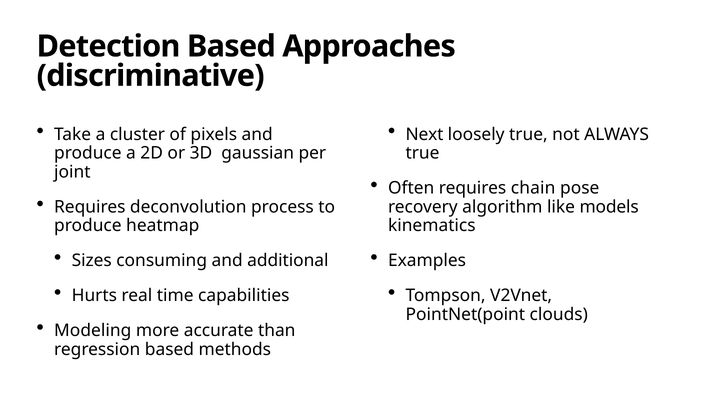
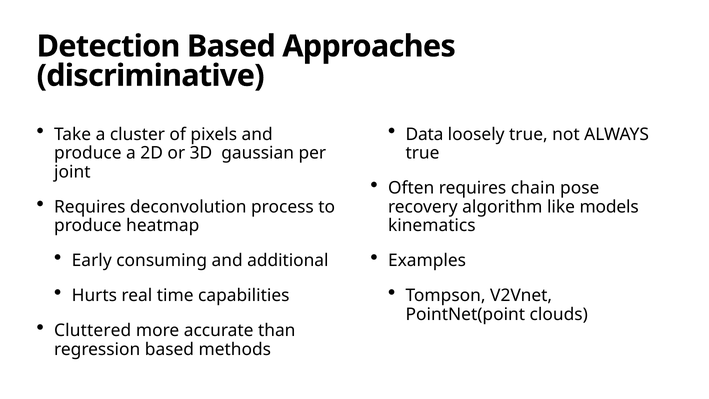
Next: Next -> Data (424, 134)
Sizes: Sizes -> Early (92, 261)
Modeling: Modeling -> Cluttered (93, 330)
